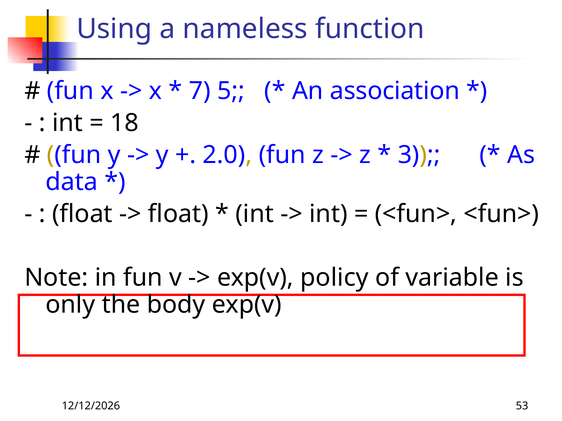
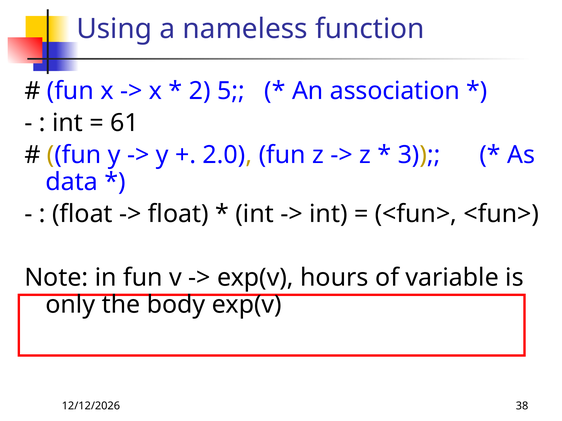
7: 7 -> 2 (200, 91)
18: 18 -> 61 (124, 123)
policy: policy -> hours (334, 278)
53: 53 -> 38 (522, 406)
